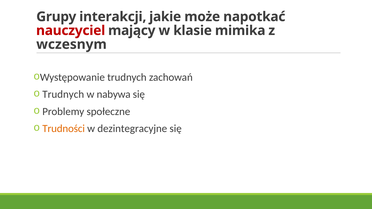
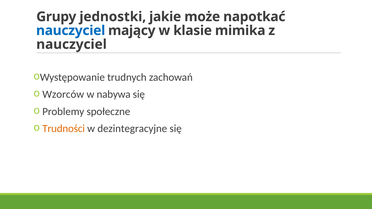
interakcji: interakcji -> jednostki (113, 17)
nauczyciel colour: red -> blue (71, 31)
wczesnym: wczesnym -> nauczyciel (72, 44)
Trudnych: Trudnych -> Wzorców (63, 94)
